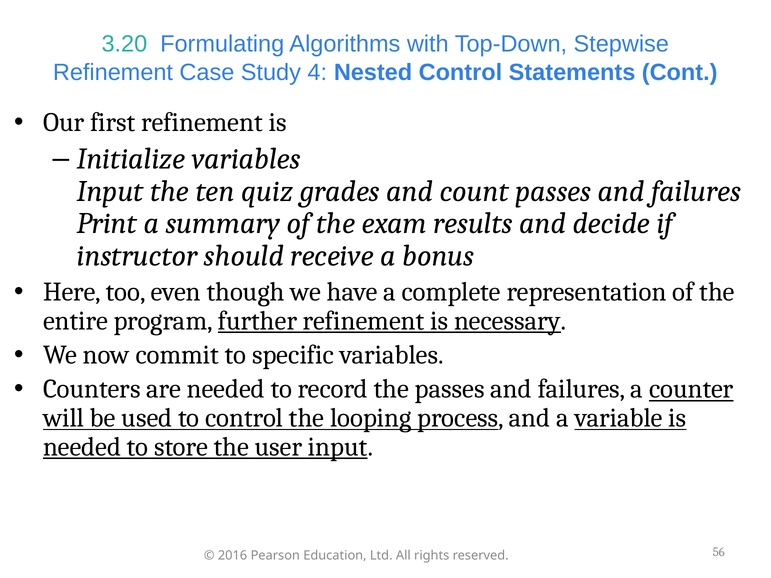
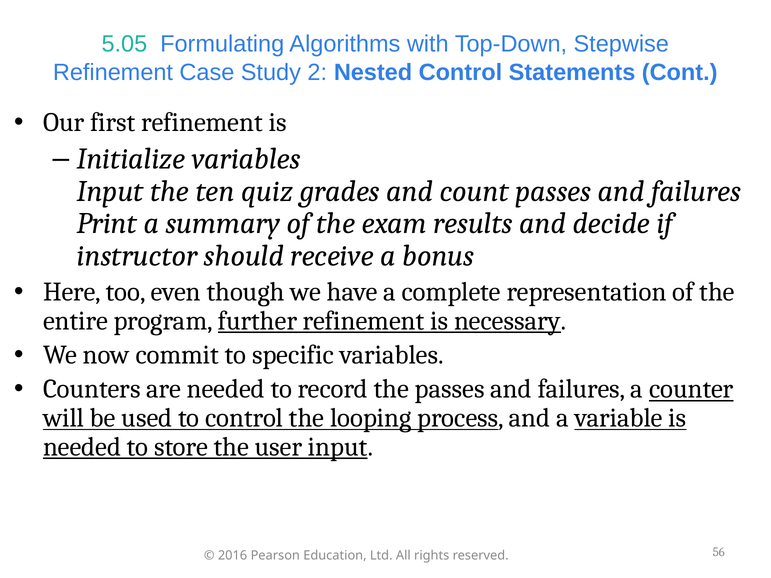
3.20: 3.20 -> 5.05 (124, 44)
4: 4 -> 2 (317, 72)
